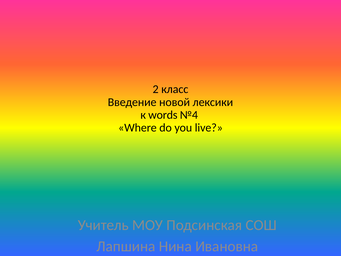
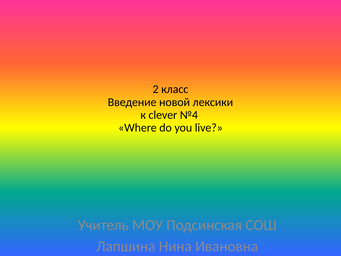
words: words -> clever (163, 115)
